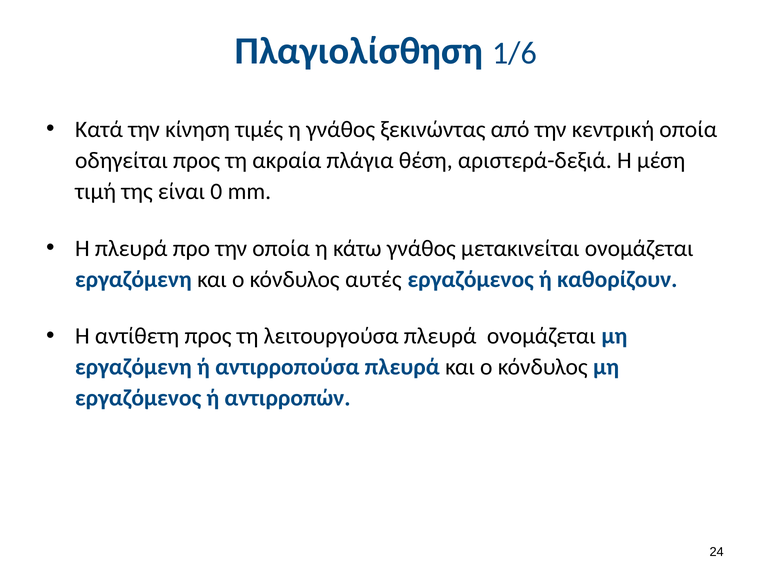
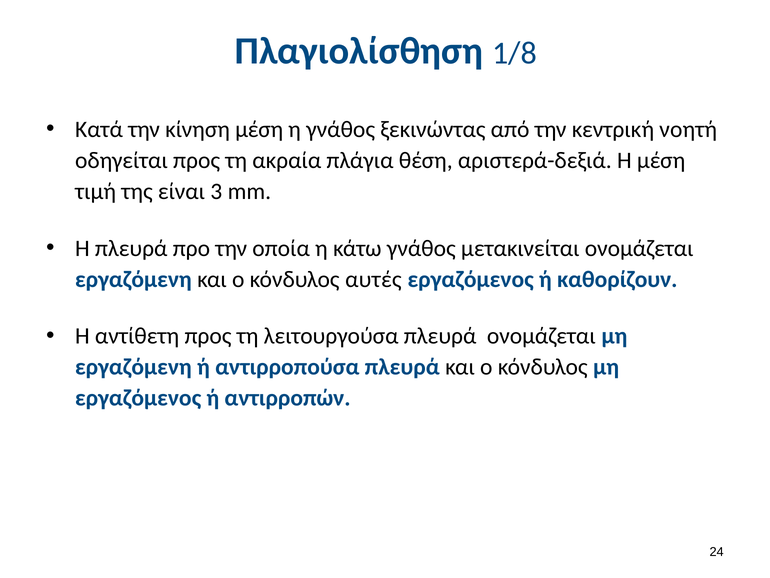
1/6: 1/6 -> 1/8 (515, 53)
κίνηση τιμές: τιμές -> μέση (259, 129)
κεντρική οποία: οποία -> νοητή (688, 129)
0: 0 -> 3 (216, 191)
